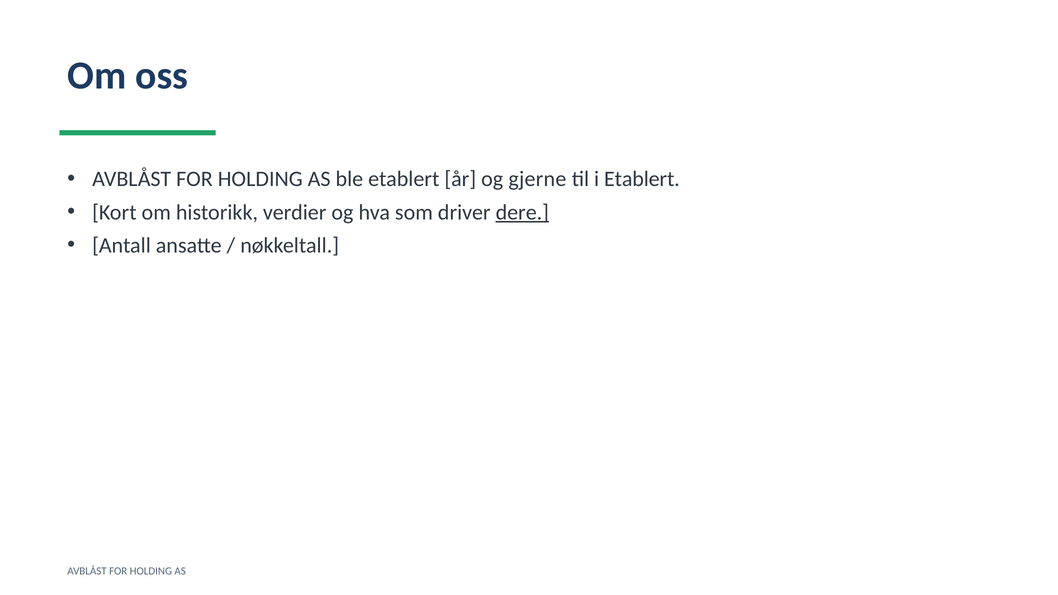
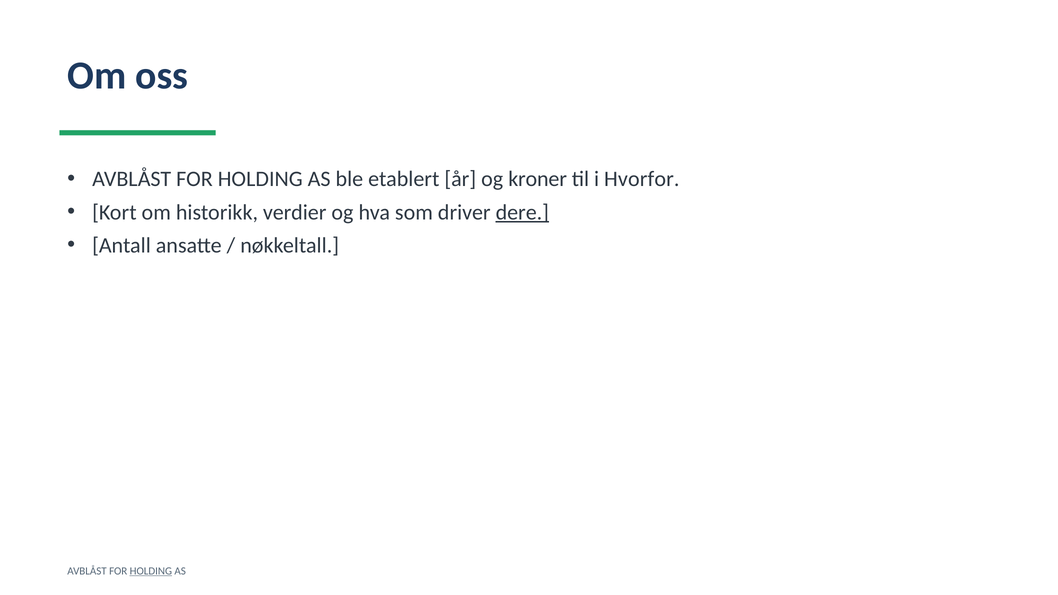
gjerne: gjerne -> kroner (538, 179)
i Etablert: Etablert -> Hvorfor (642, 179)
HOLDING underline: none -> present (151, 571)
